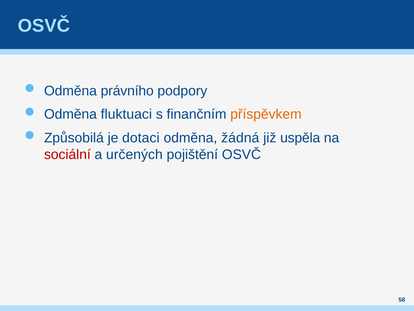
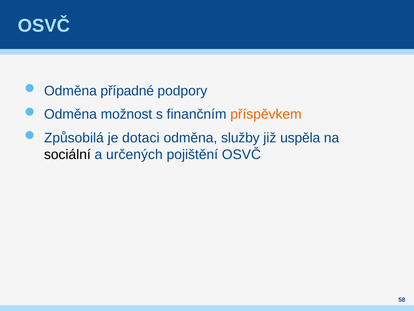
právního: právního -> případné (127, 91)
fluktuaci: fluktuaci -> možnost (126, 114)
žádná: žádná -> služby (240, 138)
sociální colour: red -> black (67, 154)
